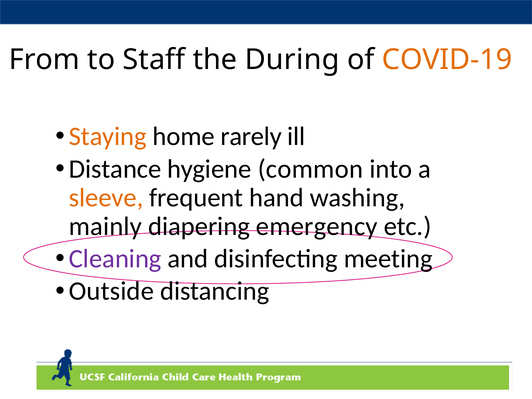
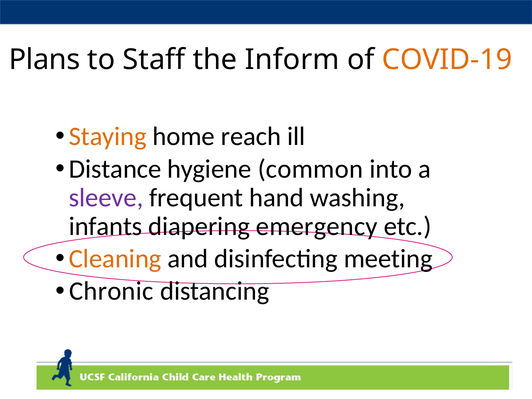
From: From -> Plans (44, 60)
During: During -> Inform (292, 60)
rarely: rarely -> reach (251, 136)
sleeve colour: orange -> purple (106, 198)
mainly: mainly -> infants (106, 226)
Cleaning colour: purple -> orange (115, 259)
Outside: Outside -> Chronic (111, 291)
